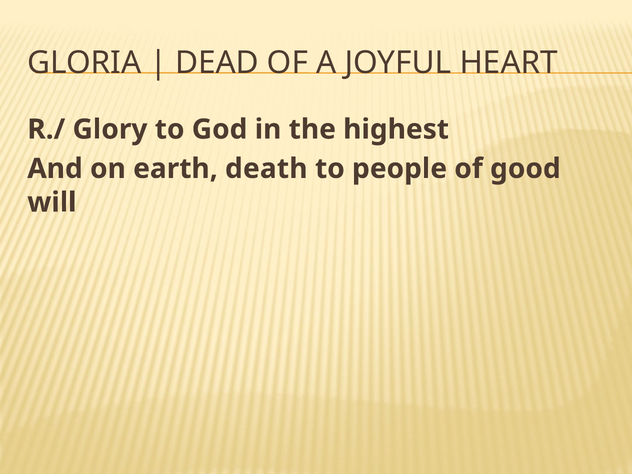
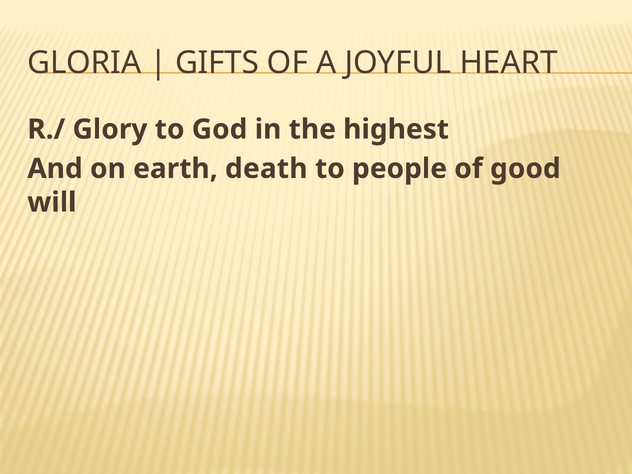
DEAD: DEAD -> GIFTS (217, 63)
